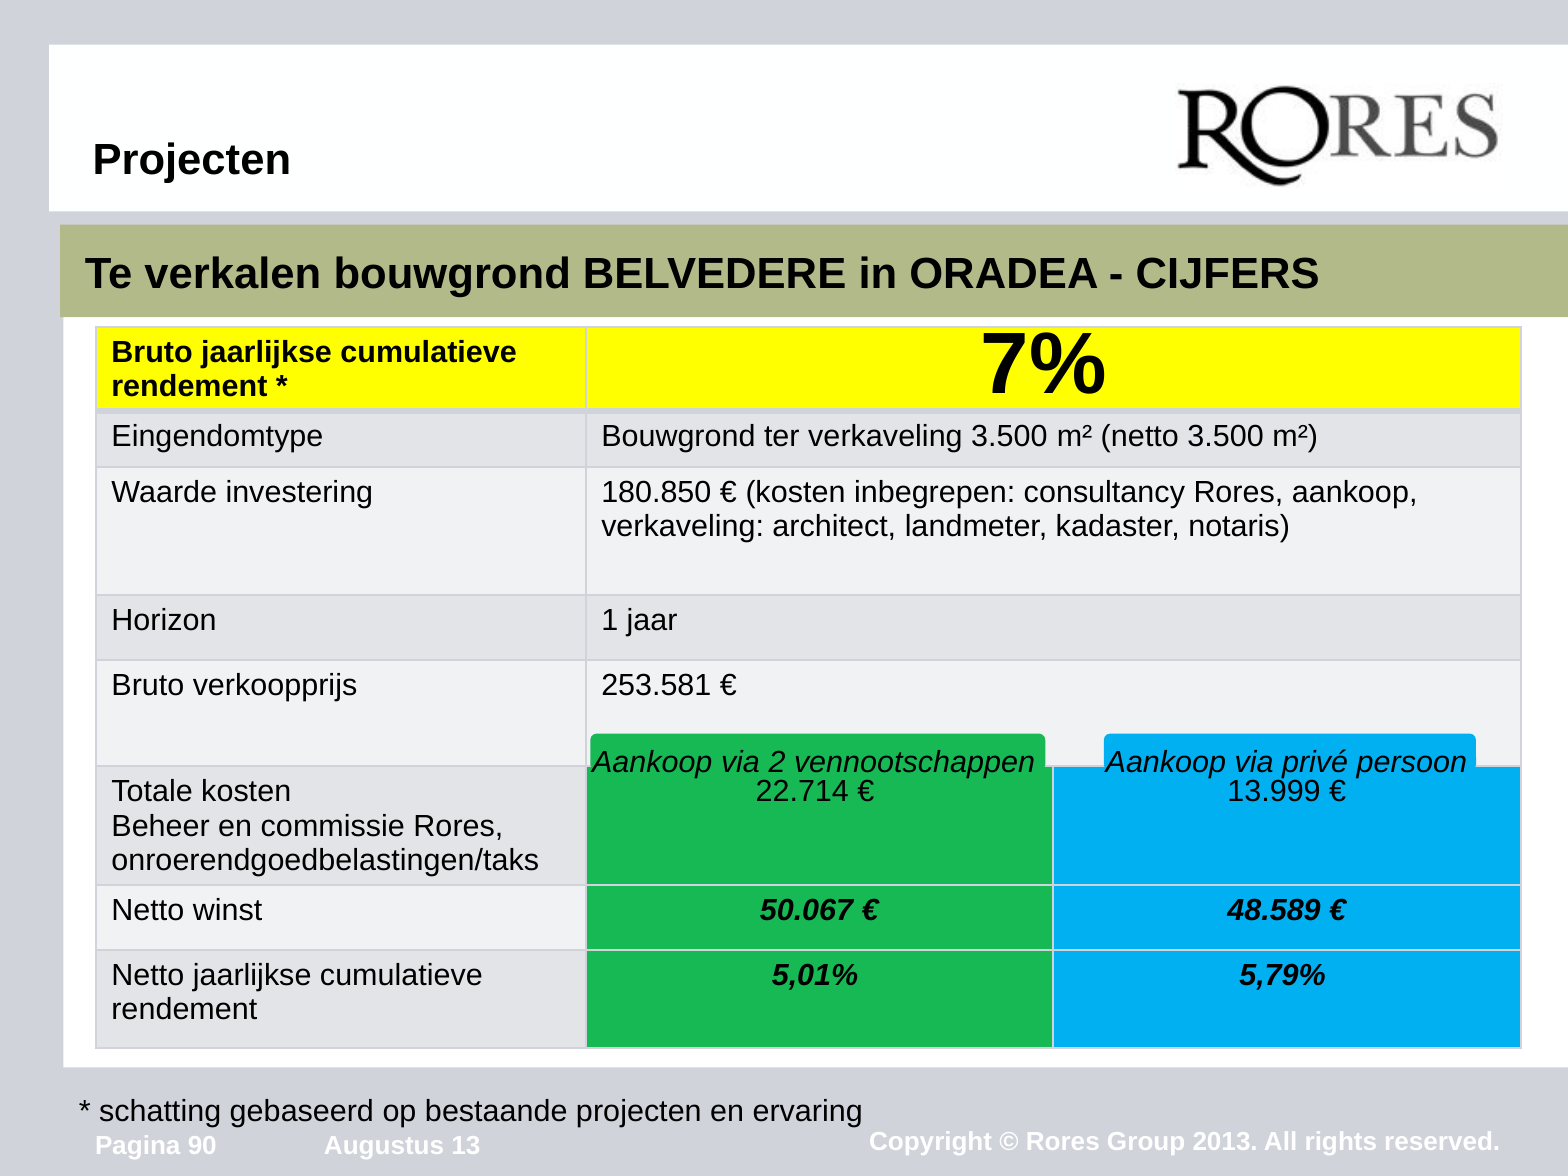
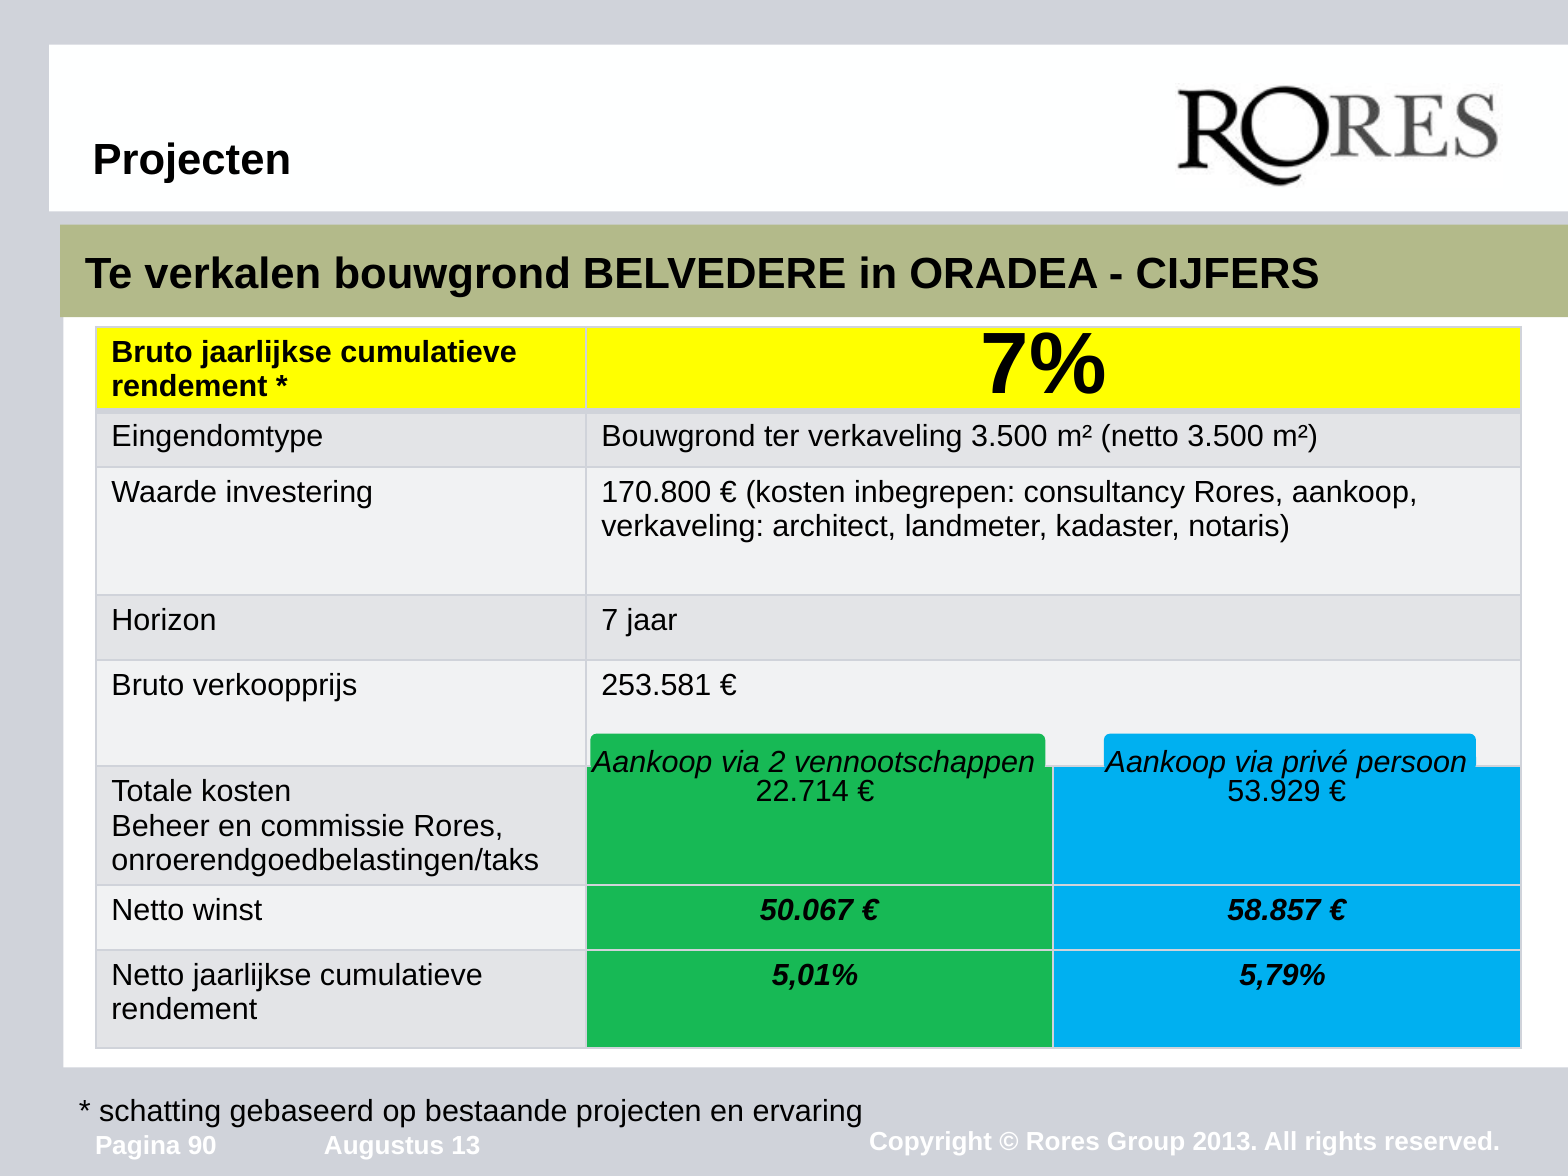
180.850: 180.850 -> 170.800 (656, 493)
1: 1 -> 7 (610, 620)
13.999: 13.999 -> 53.929 (1274, 792)
48.589: 48.589 -> 58.857 (1274, 910)
